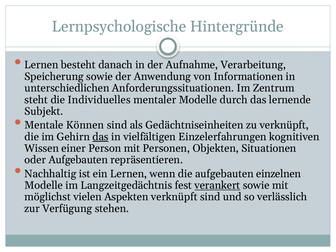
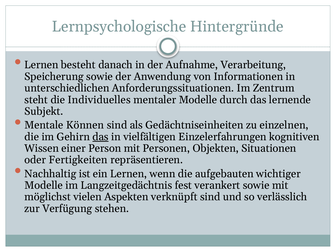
zu verknüpft: verknüpft -> einzelnen (284, 125)
oder Aufgebauten: Aufgebauten -> Fertigkeiten (78, 160)
einzelnen: einzelnen -> wichtiger (278, 174)
verankert underline: present -> none (217, 185)
